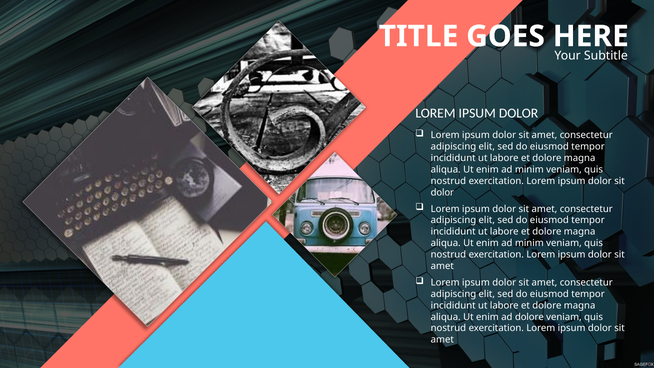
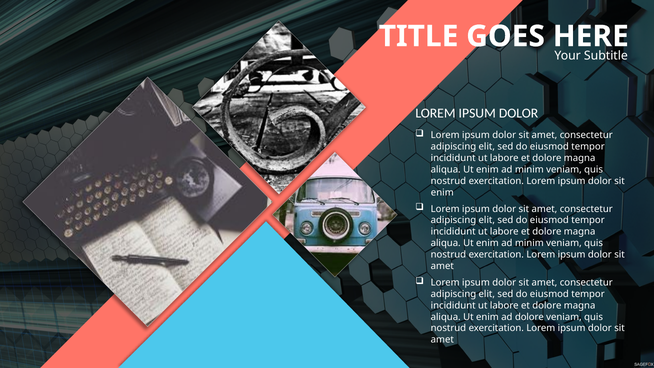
dolor: dolor -> enim (442, 192)
